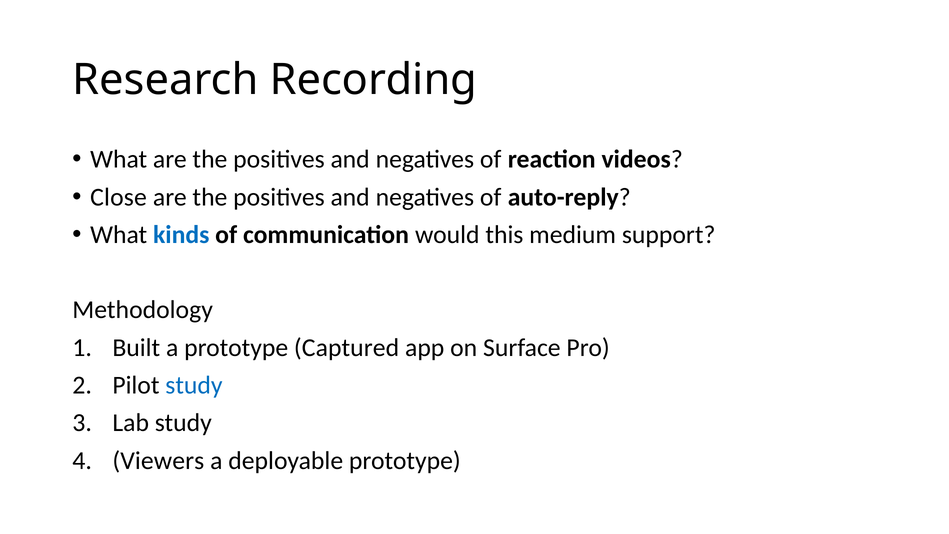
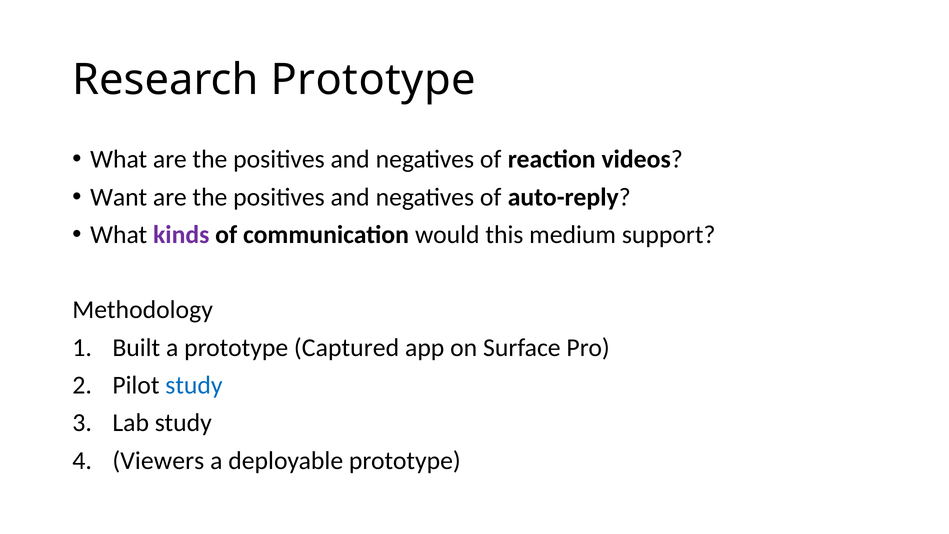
Research Recording: Recording -> Prototype (373, 80)
Close: Close -> Want (119, 197)
kinds colour: blue -> purple (181, 235)
